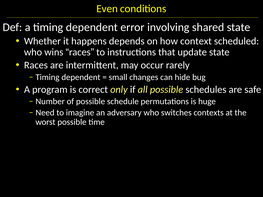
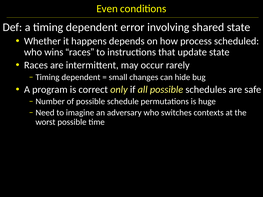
context: context -> process (196, 41)
